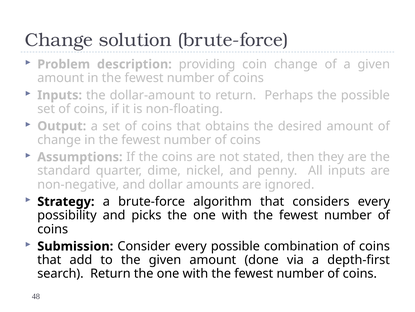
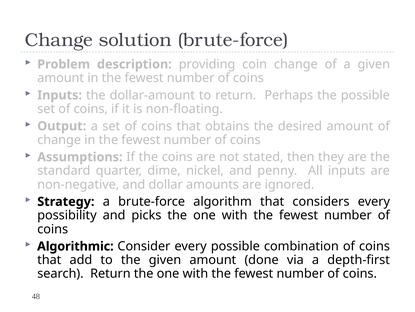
Submission: Submission -> Algorithmic (75, 246)
